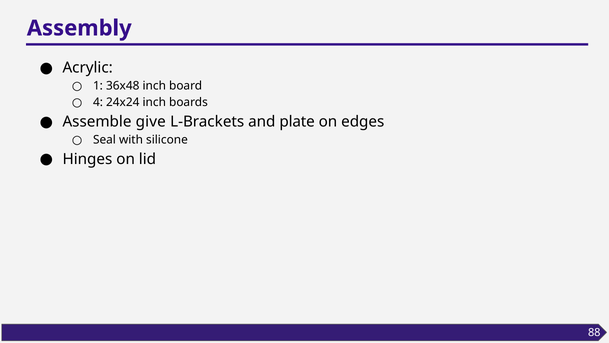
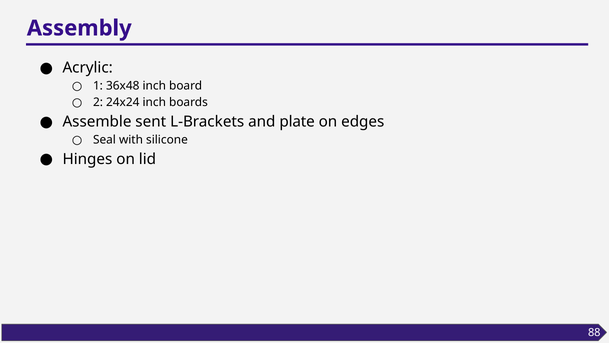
4: 4 -> 2 (98, 102)
give: give -> sent (151, 122)
